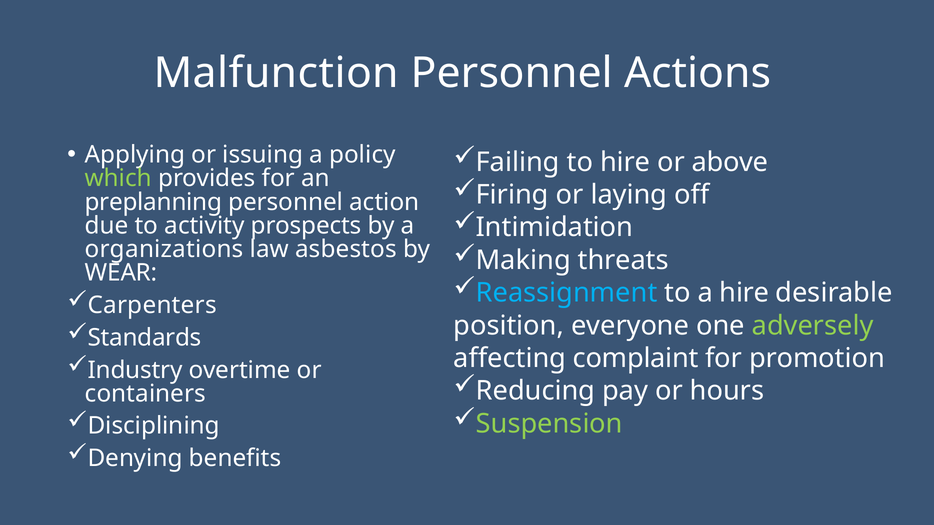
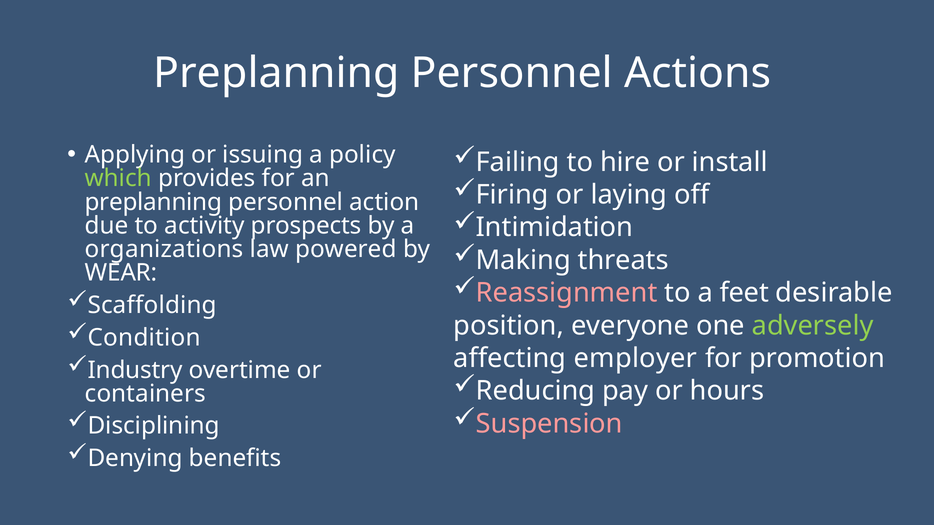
Malfunction: Malfunction -> Preplanning (276, 73)
above: above -> install (730, 162)
asbestos: asbestos -> powered (346, 249)
Reassignment colour: light blue -> pink (567, 293)
a hire: hire -> feet (744, 293)
Carpenters: Carpenters -> Scaffolding (152, 305)
Standards: Standards -> Condition (144, 338)
complaint: complaint -> employer (635, 358)
Suspension colour: light green -> pink (549, 424)
